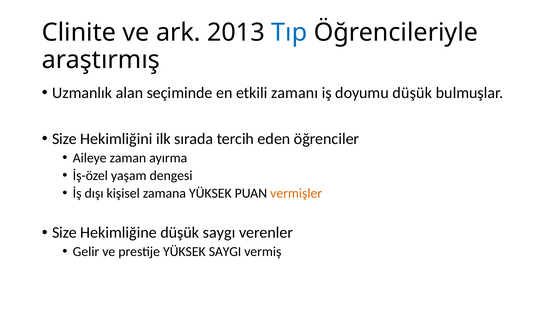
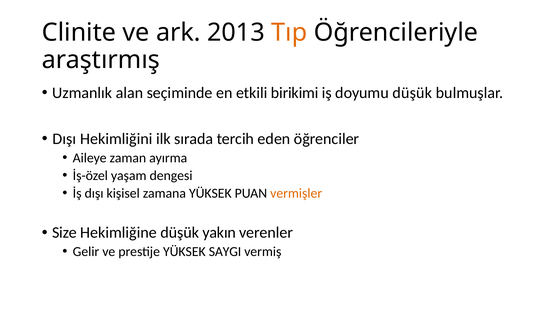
Tıp colour: blue -> orange (289, 33)
zamanı: zamanı -> birikimi (295, 93)
Size: Size -> Dışı (64, 139)
saygı: saygı -> yakın (219, 233)
